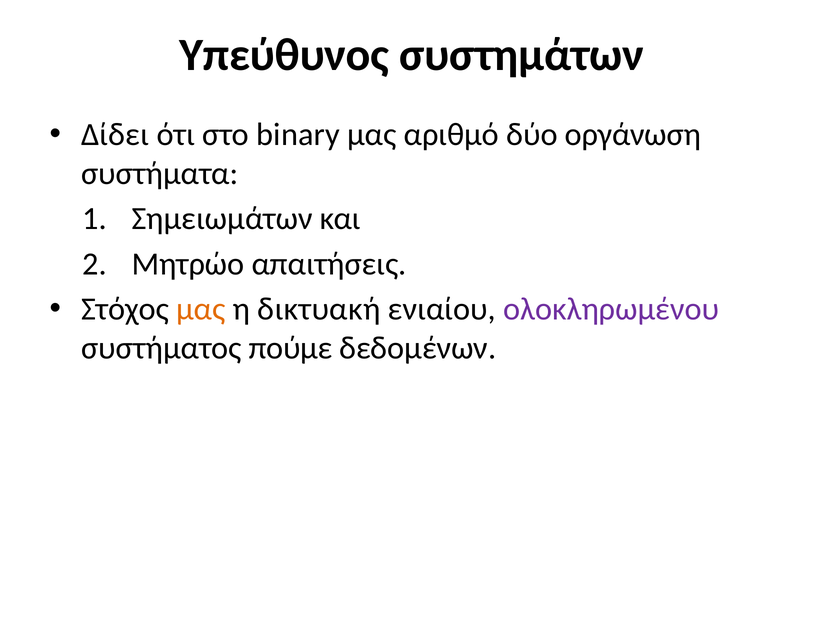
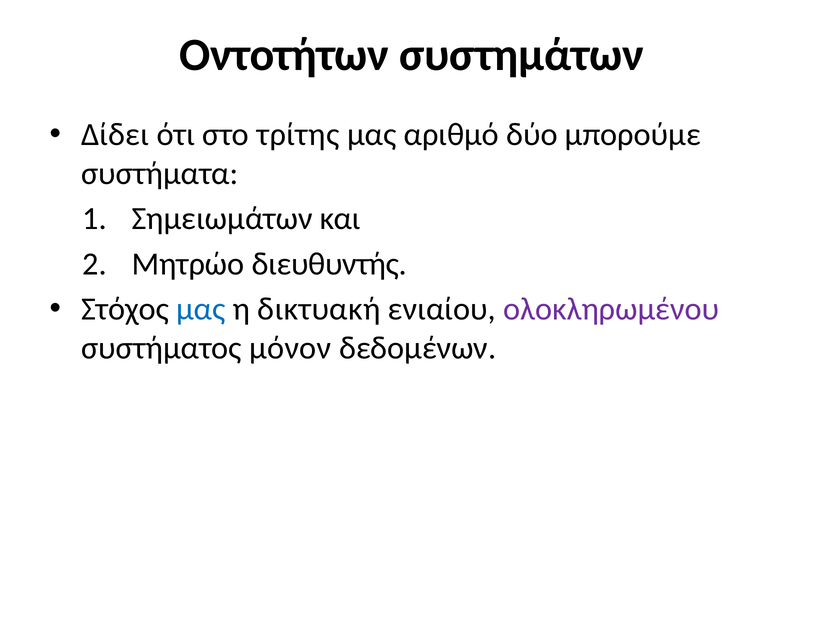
Υπεύθυνος: Υπεύθυνος -> Οντοτήτων (284, 55)
binary: binary -> τρίτης (298, 135)
οργάνωση: οργάνωση -> μπορούμε (633, 135)
απαιτήσεις: απαιτήσεις -> διευθυντής (329, 264)
μας colour: orange -> blue (201, 309)
πούμε: πούμε -> μόνον (290, 348)
